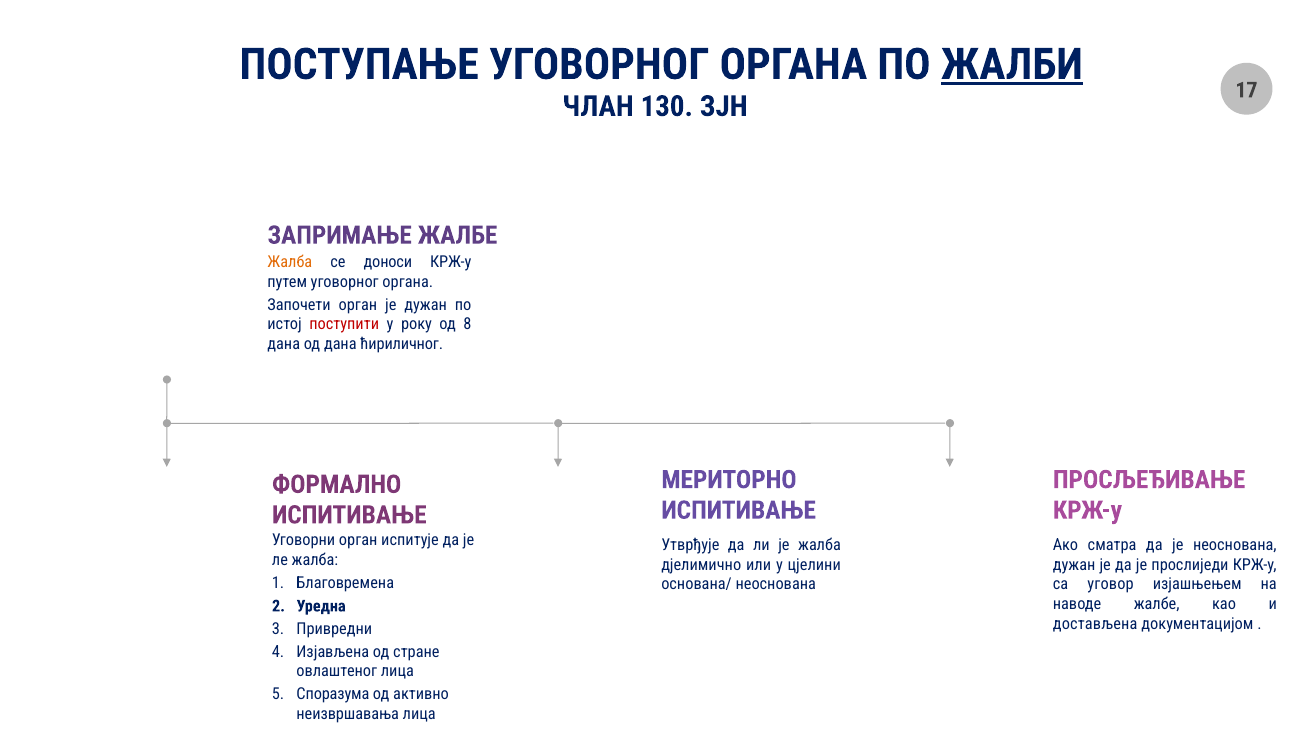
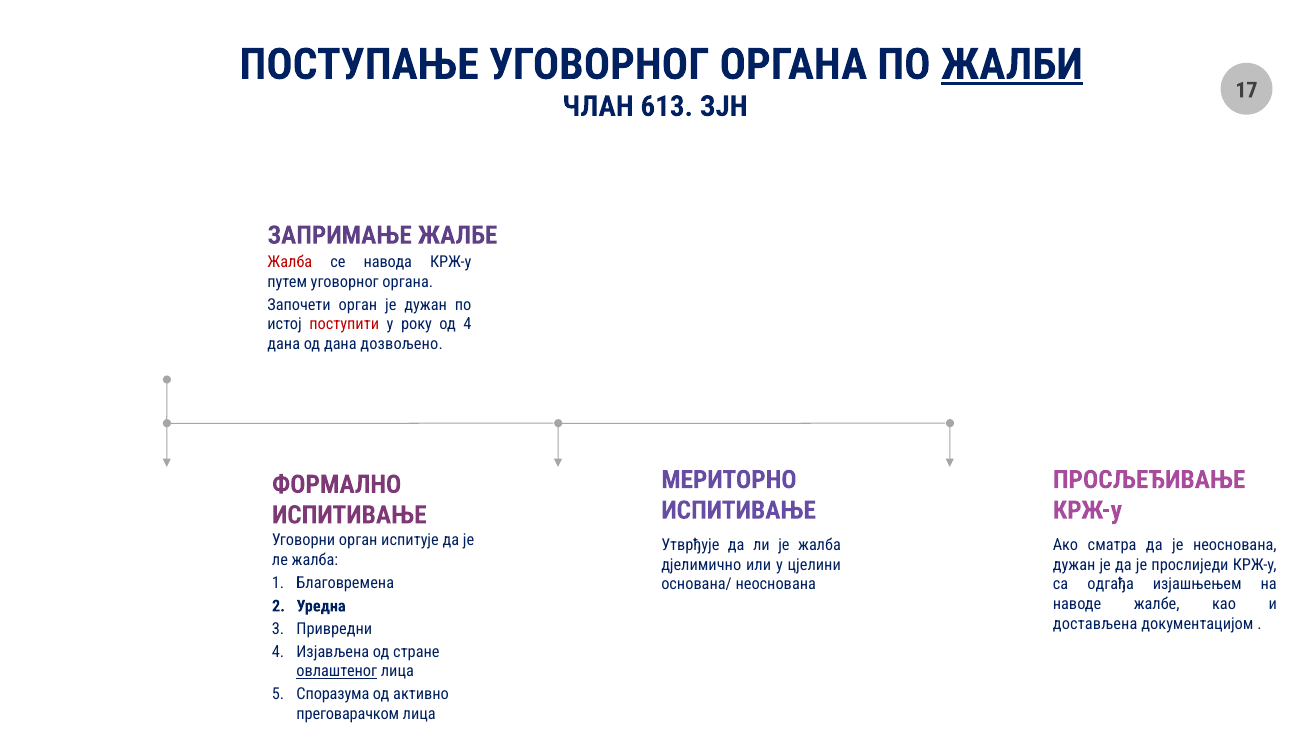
130: 130 -> 613 (667, 106)
Жалба colour: orange -> red (290, 262)
доноси: доноси -> навода (388, 262)
од 8: 8 -> 4 (467, 324)
ћириличног: ћириличног -> дозвољено (402, 344)
уговор: уговор -> одгађа (1111, 584)
овлаштеног underline: none -> present (337, 671)
неизвршавања: неизвршавања -> преговарачком (348, 714)
